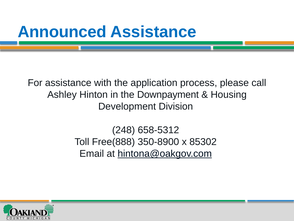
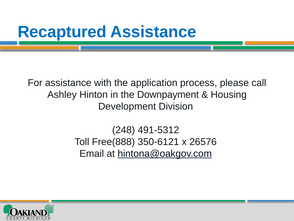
Announced: Announced -> Recaptured (62, 32)
658-5312: 658-5312 -> 491-5312 (158, 130)
350-8900: 350-8900 -> 350-6121 (158, 142)
85302: 85302 -> 26576 (203, 142)
